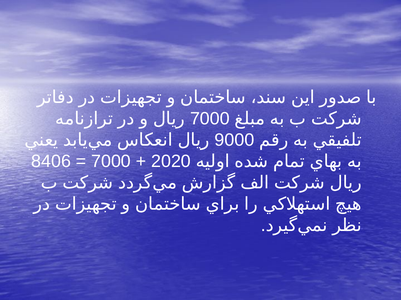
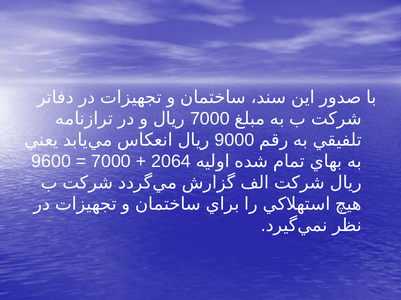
8406: 8406 -> 9600 (51, 162)
2020: 2020 -> 2064 (171, 162)
